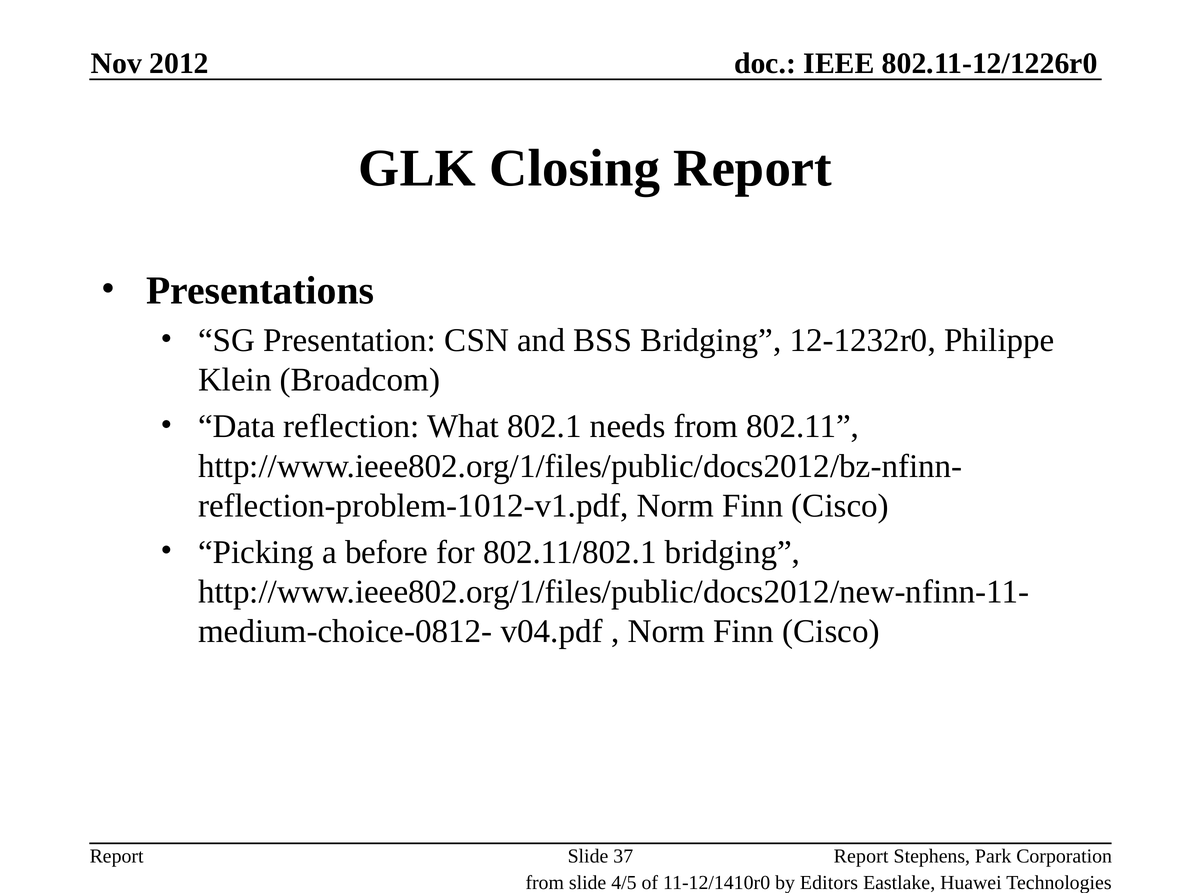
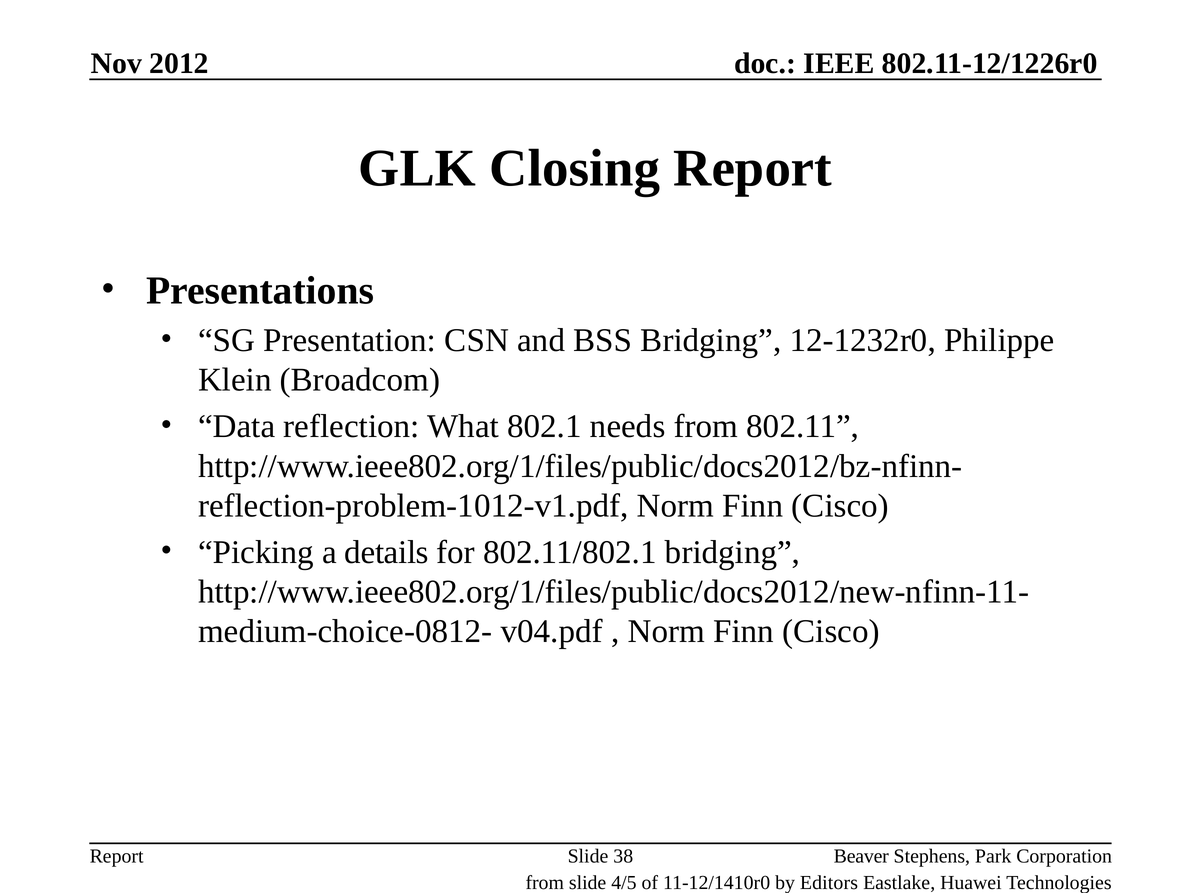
before: before -> details (387, 552)
Report Report: Report -> Beaver (861, 857)
37: 37 -> 38 (623, 857)
